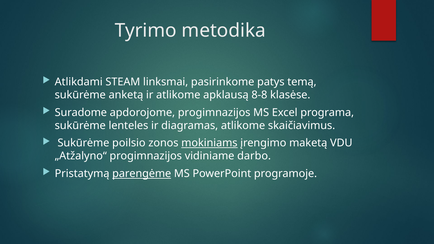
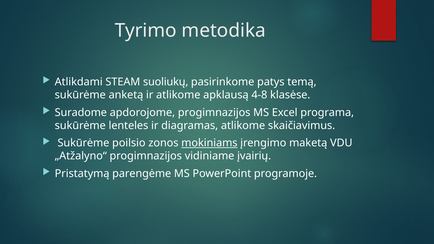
linksmai: linksmai -> suoliukų (166, 82)
8-8: 8-8 -> 4-8 (259, 95)
darbo: darbo -> įvairių (254, 156)
parengėme underline: present -> none (142, 174)
